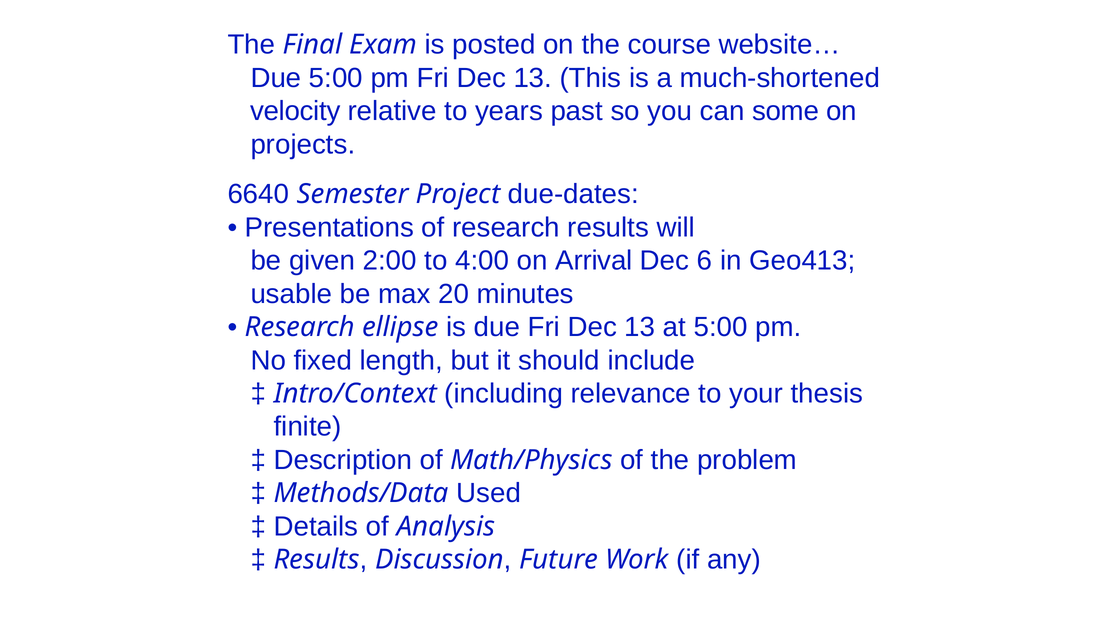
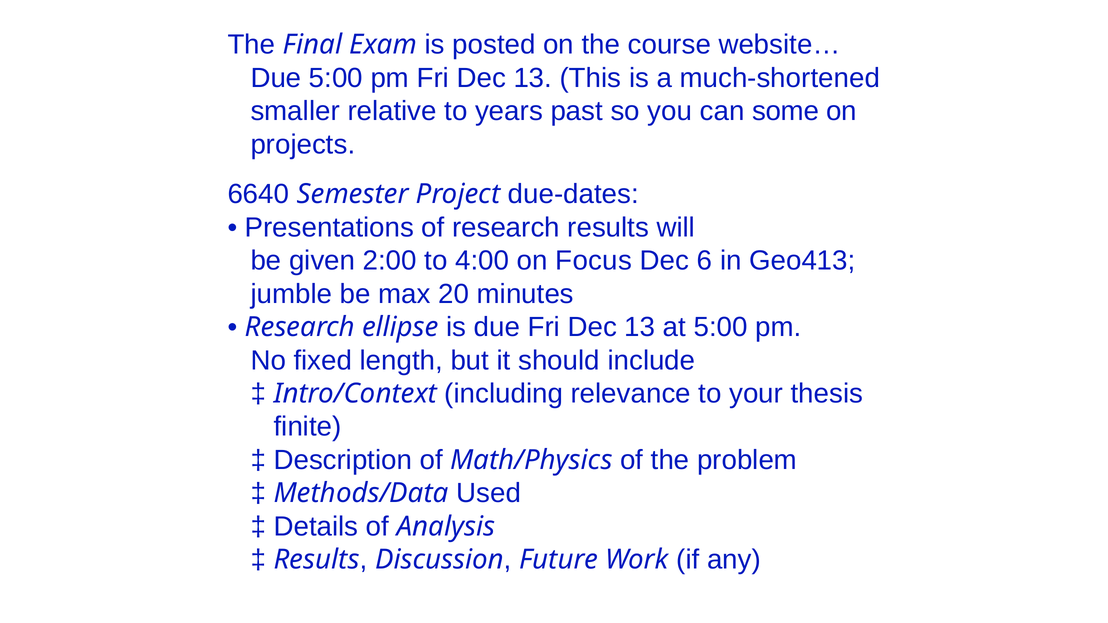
velocity: velocity -> smaller (295, 111)
Arrival: Arrival -> Focus (594, 261)
usable: usable -> jumble (291, 294)
